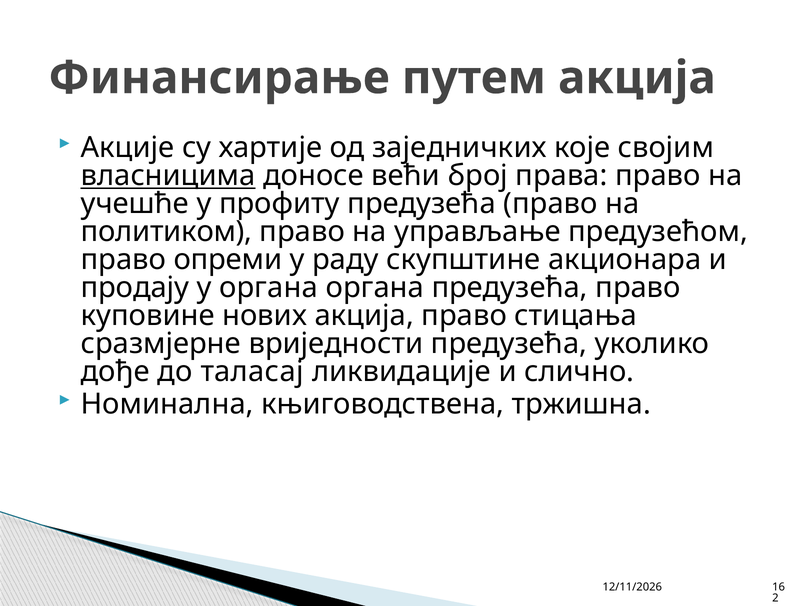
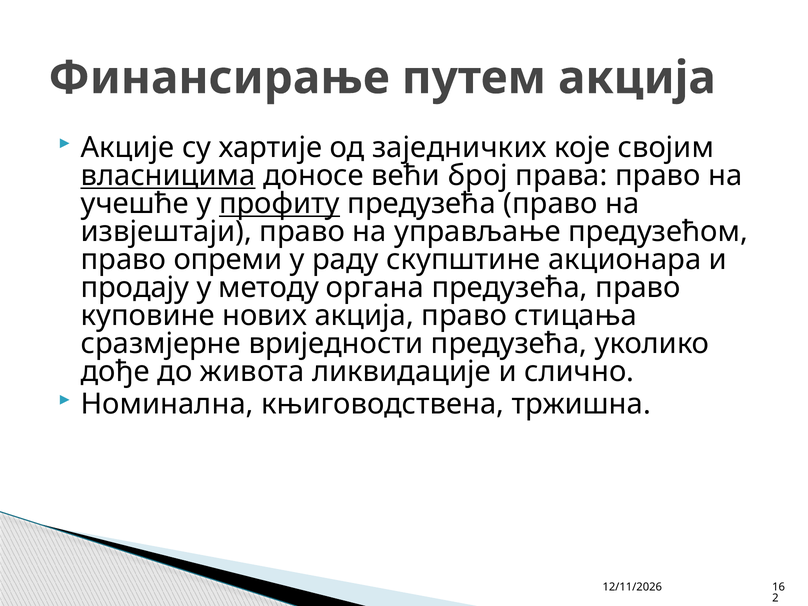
профиту underline: none -> present (279, 204)
политиком: политиком -> извјештаји (166, 232)
у органа: органа -> методу (269, 288)
таласај: таласај -> живота (252, 372)
